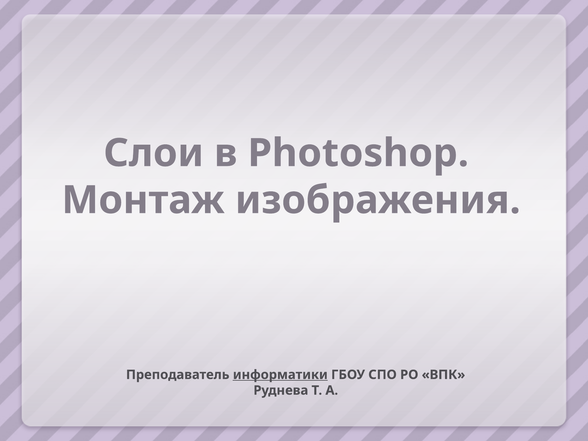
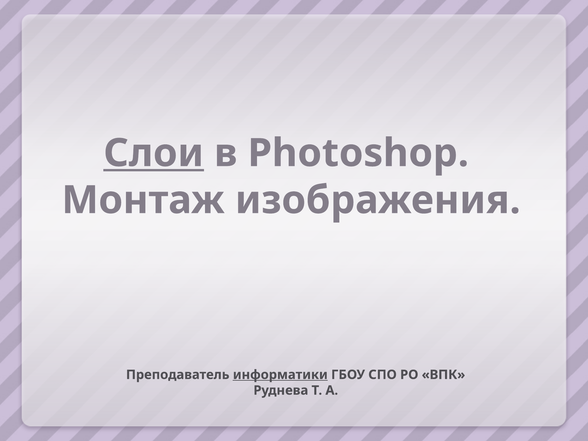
Слои underline: none -> present (154, 153)
